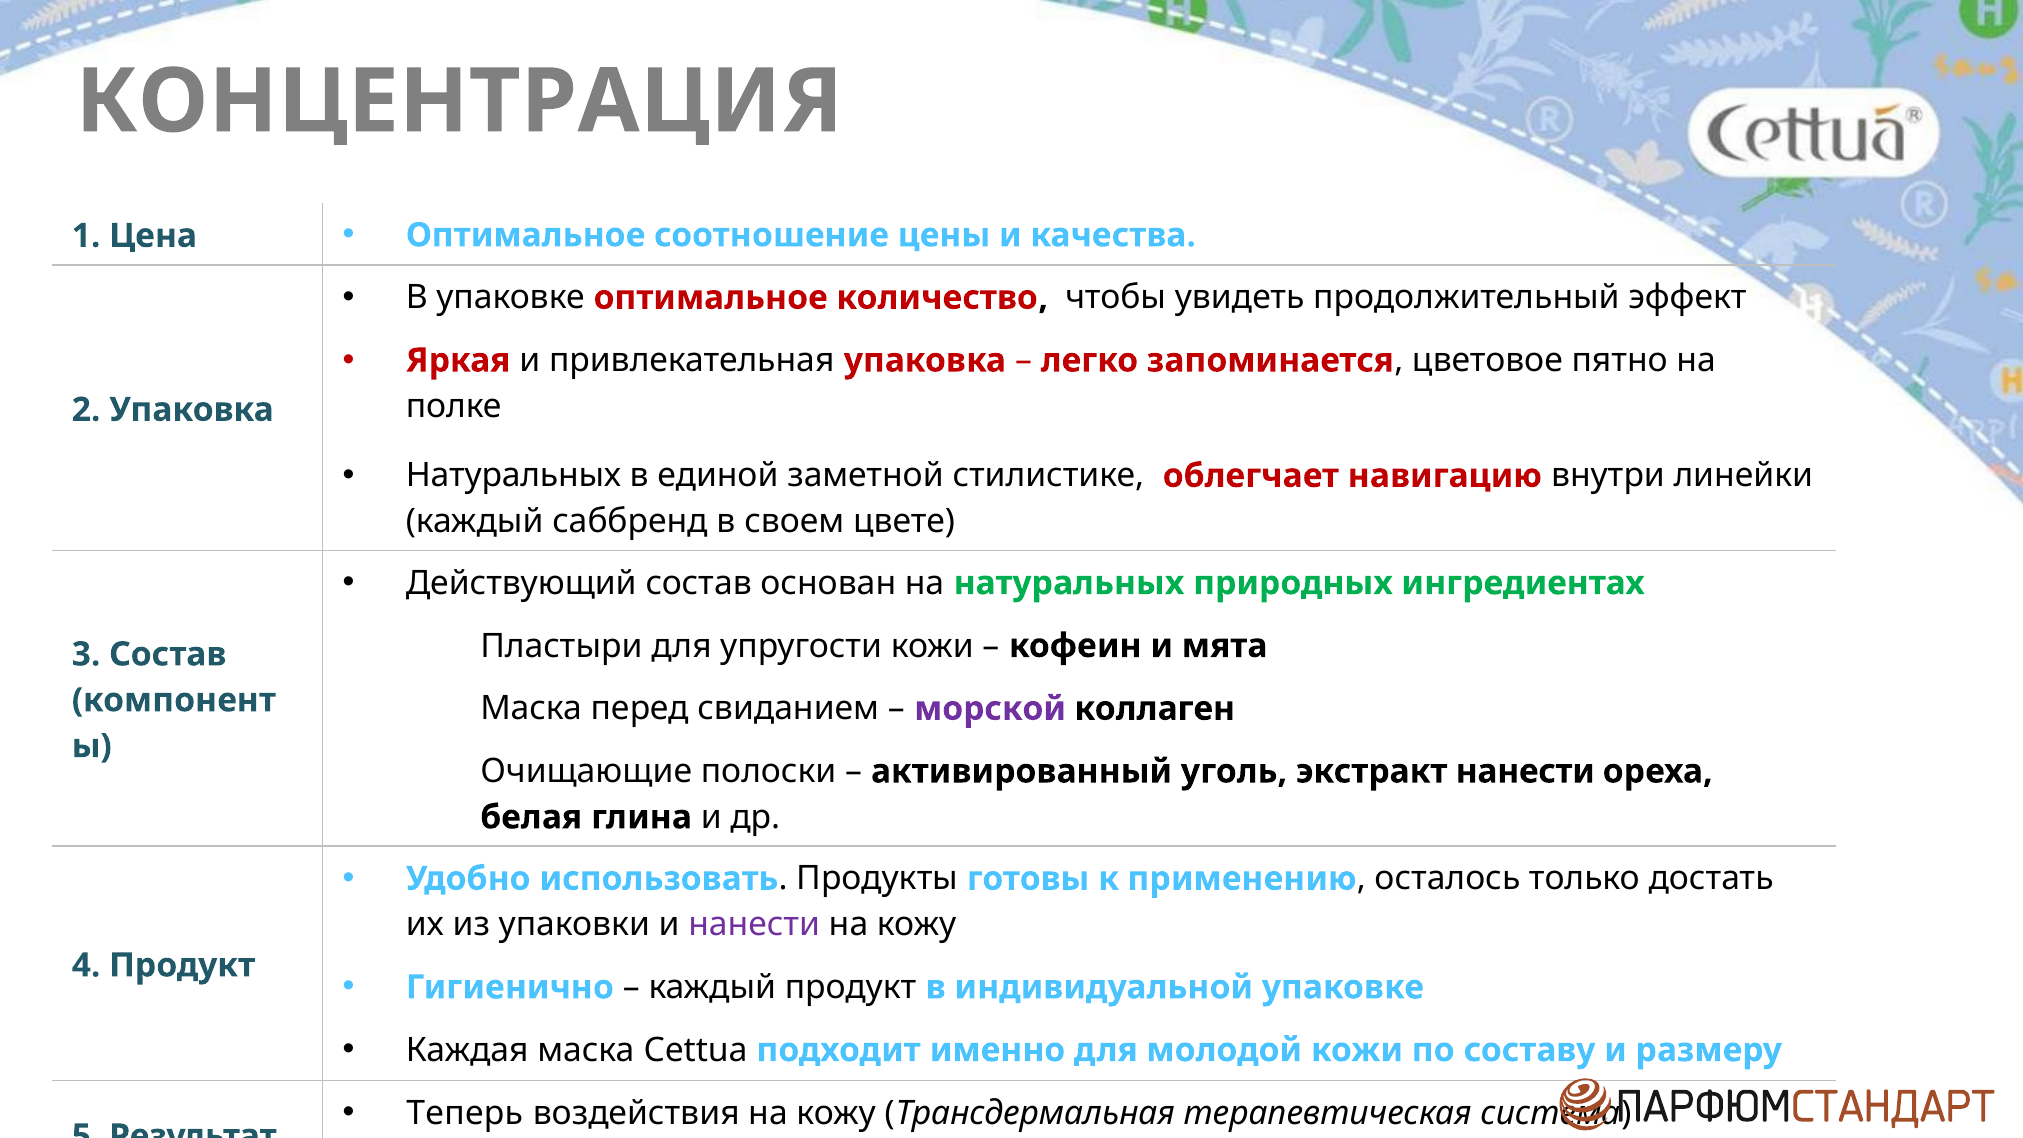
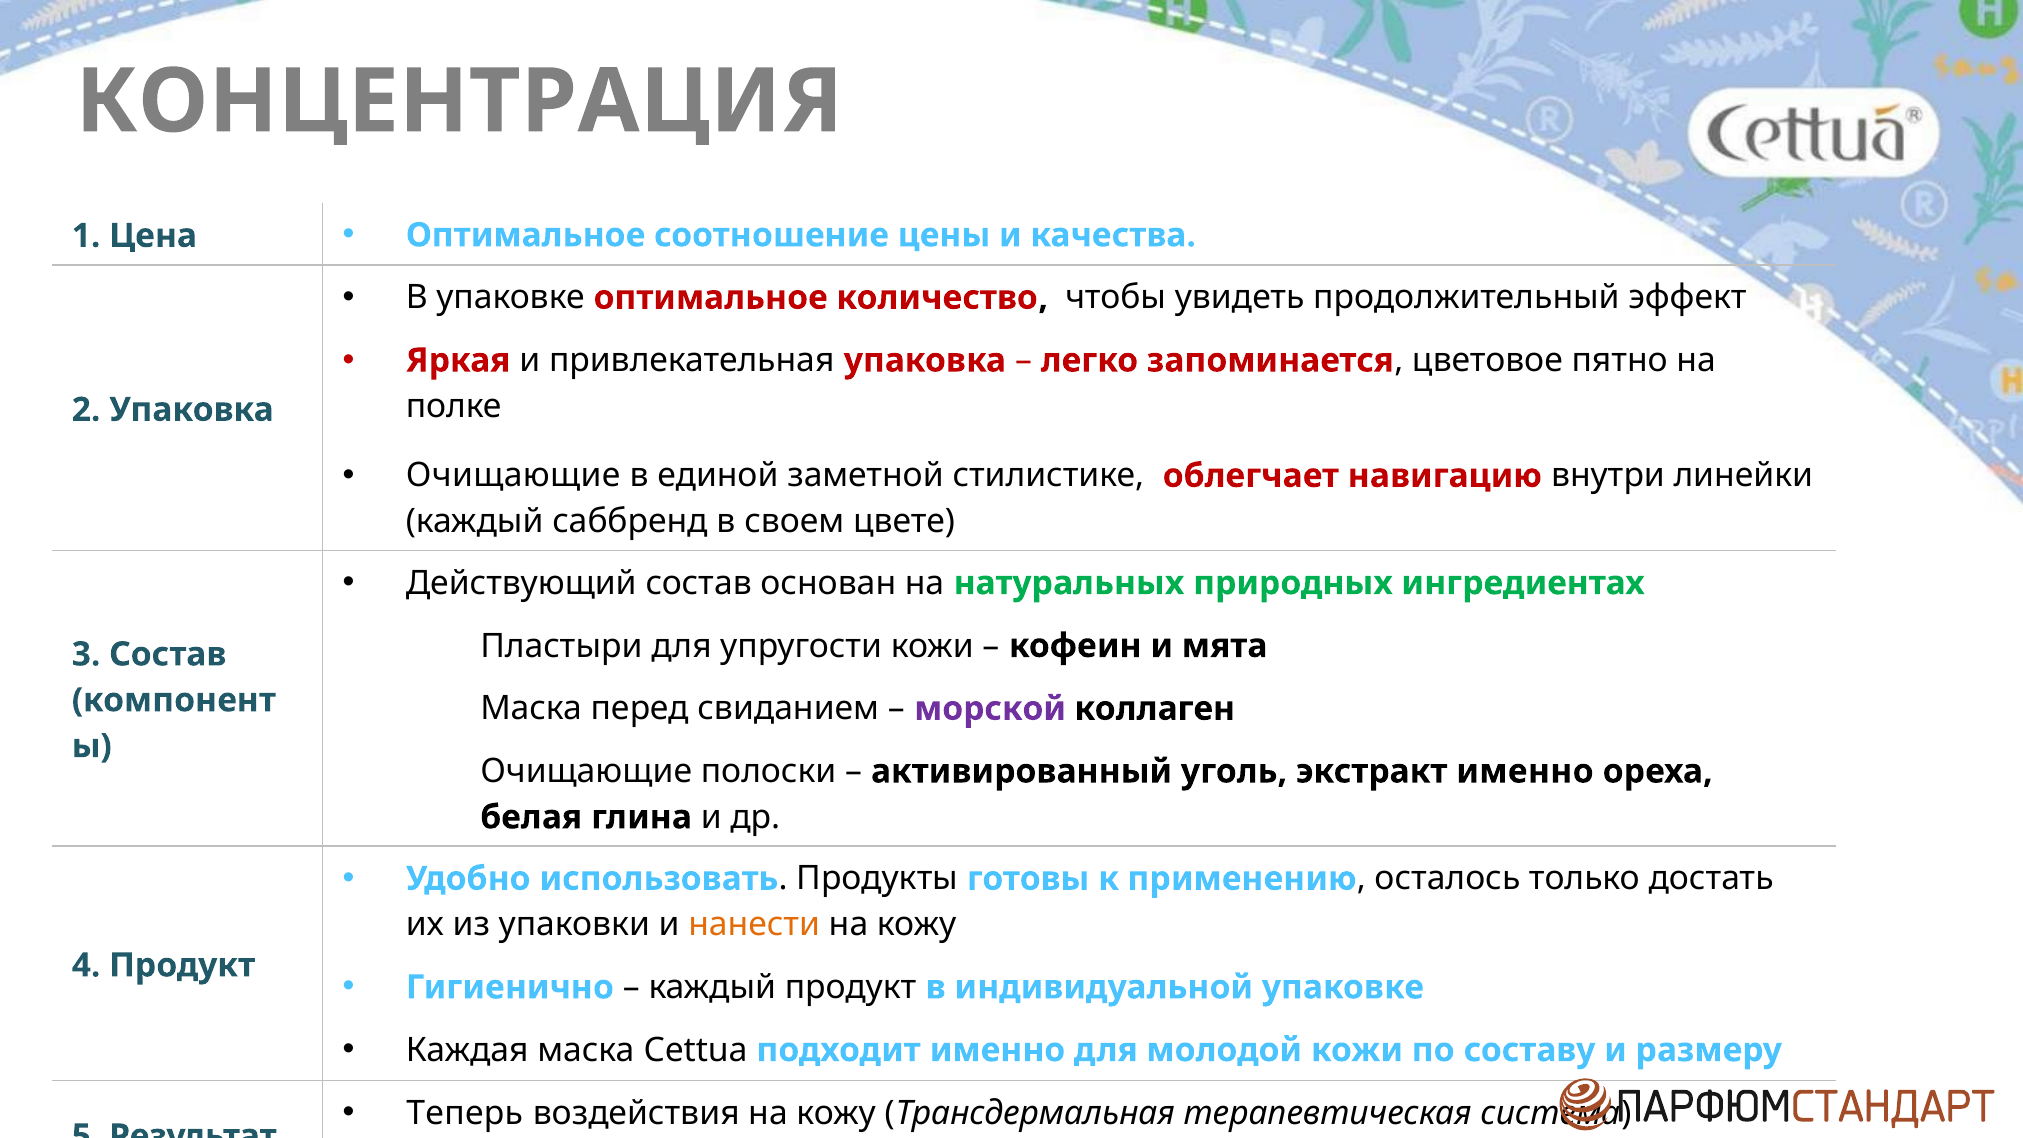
Натуральных: Натуральных -> Очищающие (513, 476)
экстракт нанести: нанести -> именно (1525, 771)
нанести colour: purple -> orange (754, 925)
